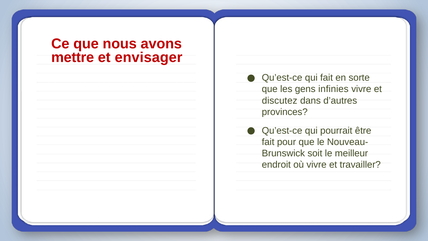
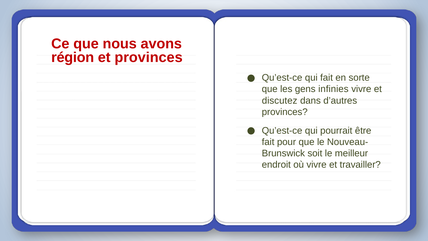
mettre: mettre -> région (73, 58)
et envisager: envisager -> provinces (149, 58)
